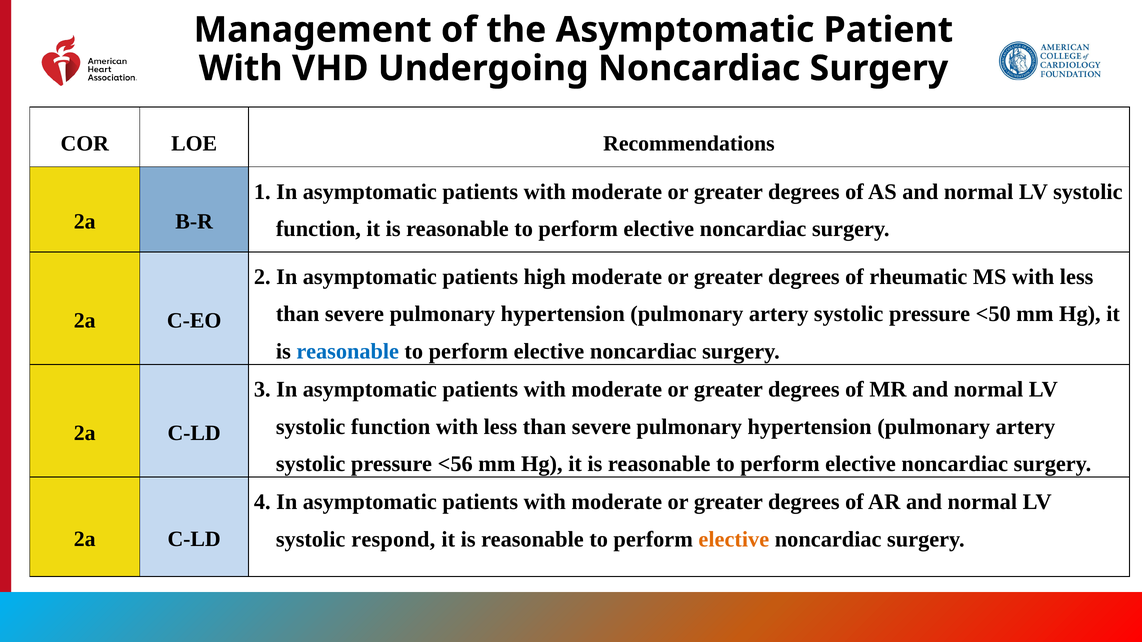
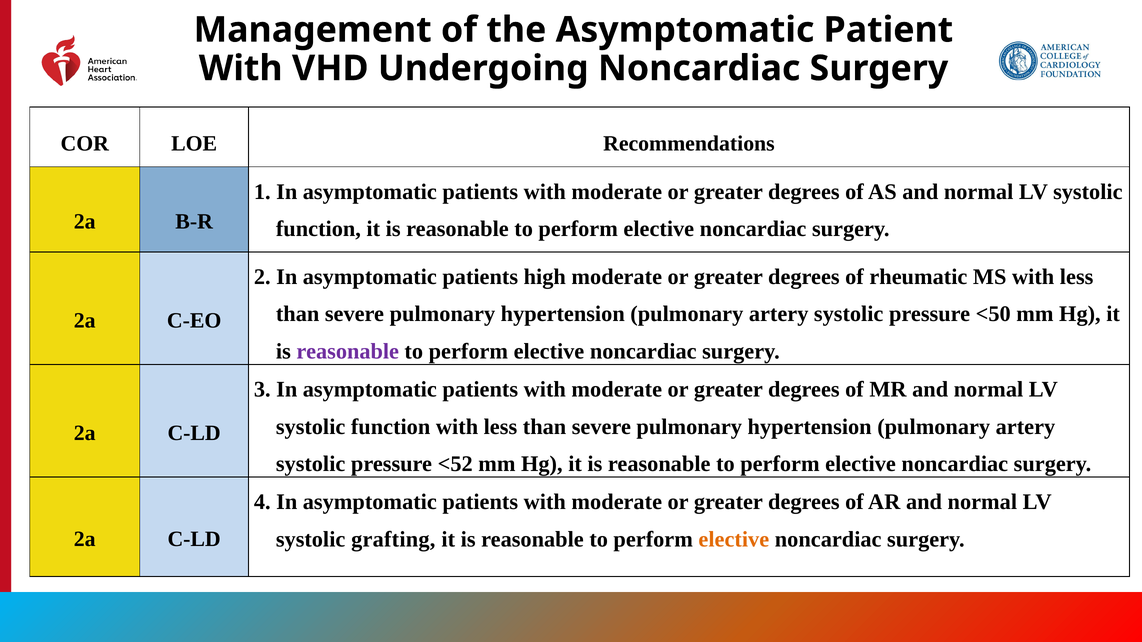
reasonable colour: blue -> purple (348, 352)
<56: <56 -> <52 (455, 464)
respond: respond -> grafting (393, 540)
